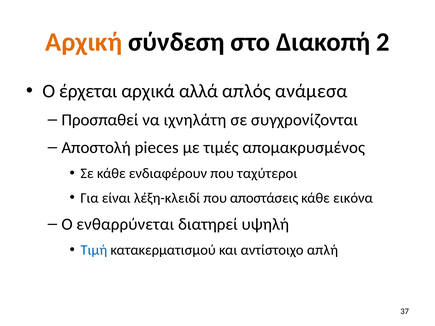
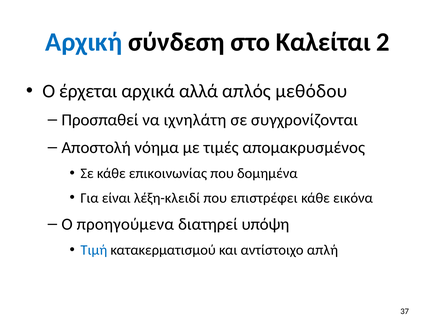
Αρχική colour: orange -> blue (84, 42)
Διακοπή: Διακοπή -> Καλείται (323, 42)
ανάμεσα: ανάμεσα -> μεθόδου (311, 91)
pieces: pieces -> νόημα (157, 148)
ενδιαφέρουν: ενδιαφέρουν -> επικοινωνίας (168, 173)
ταχύτεροι: ταχύτεροι -> δομημένα (267, 173)
αποστάσεις: αποστάσεις -> επιστρέφει (264, 198)
ενθαρρύνεται: ενθαρρύνεται -> προηγούμενα (125, 224)
υψηλή: υψηλή -> υπόψη (265, 224)
